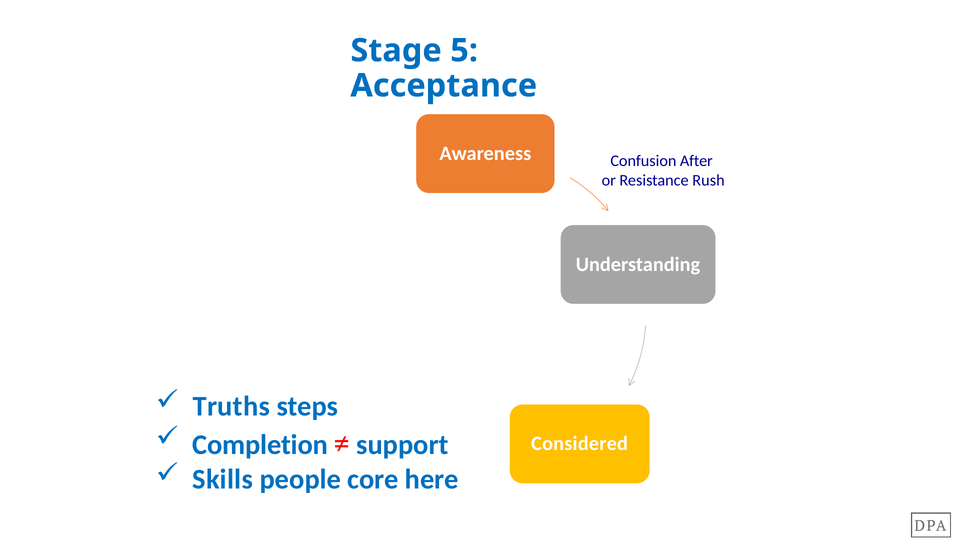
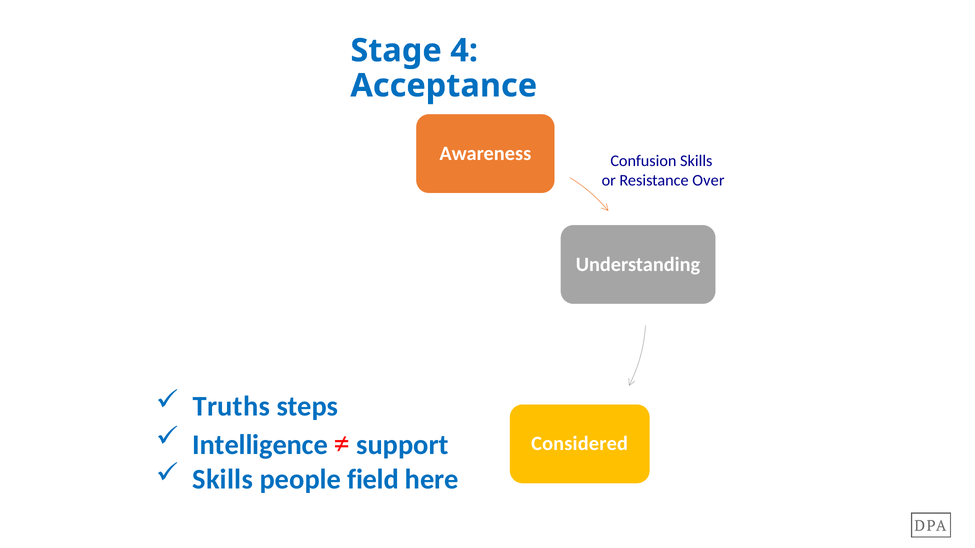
5: 5 -> 4 (464, 51)
Confusion After: After -> Skills (696, 161)
Rush: Rush -> Over (708, 181)
Completion: Completion -> Intelligence (260, 445)
core: core -> field (373, 480)
